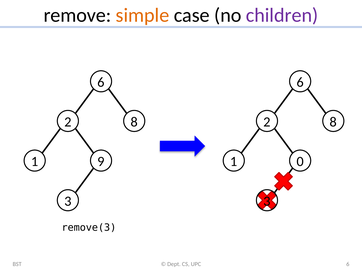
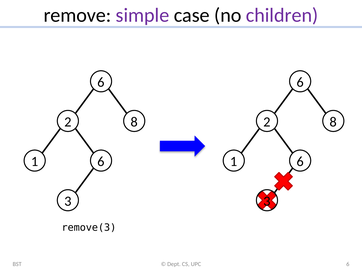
simple colour: orange -> purple (143, 15)
9: 9 -> 6 (101, 162)
0: 0 -> 6 (300, 162)
